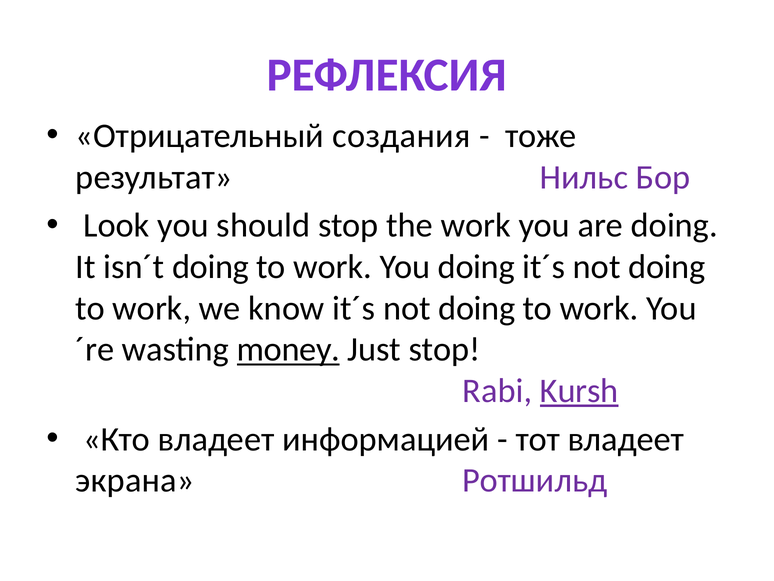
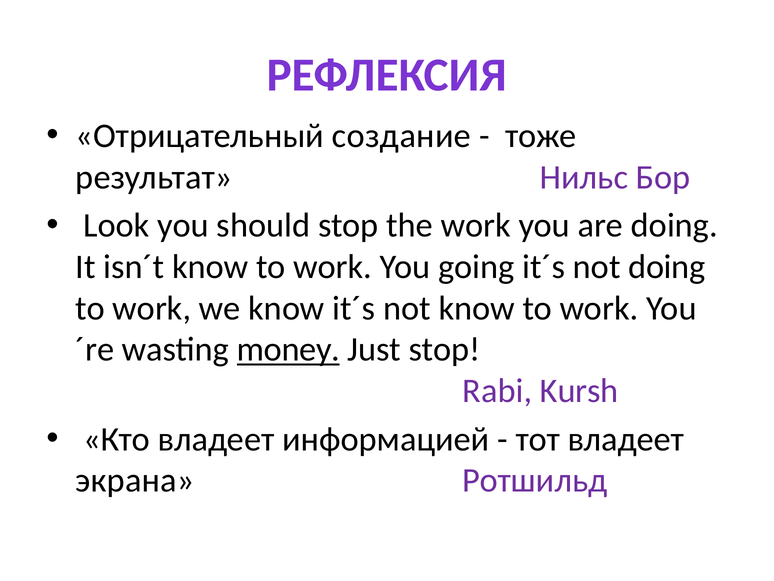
создания: создания -> создание (401, 136)
isn´t doing: doing -> know (210, 267)
You doing: doing -> going (476, 267)
know it´s not doing: doing -> know (477, 308)
Kursh underline: present -> none (579, 391)
